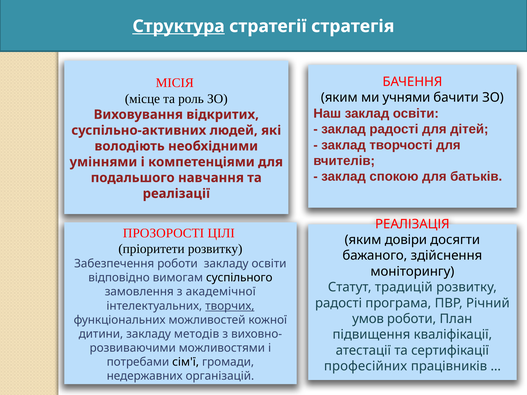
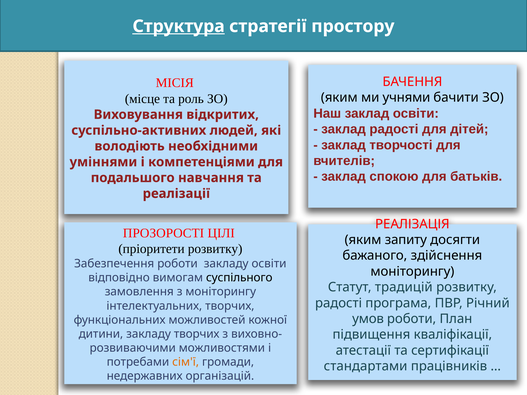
стратегія: стратегія -> простору (353, 26)
довіри: довіри -> запиту (406, 240)
з академічної: академічної -> моніторингу (221, 292)
творчих underline: present -> none (230, 306)
закладу методів: методів -> творчих (197, 334)
сім'ї colour: black -> orange (186, 362)
професійних: професійних -> стандартами (366, 366)
